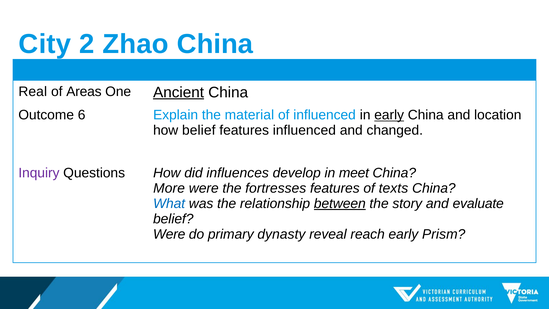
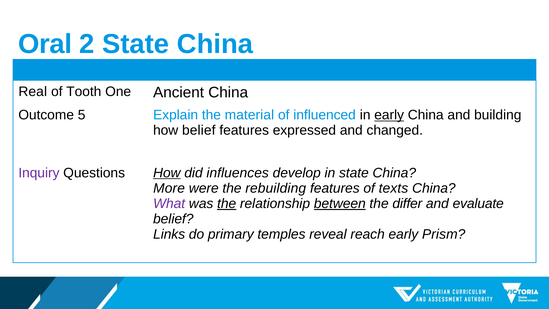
City: City -> Oral (45, 44)
2 Zhao: Zhao -> State (136, 44)
Areas: Areas -> Tooth (84, 91)
Ancient underline: present -> none (179, 92)
6: 6 -> 5 (82, 115)
location: location -> building (498, 115)
features influenced: influenced -> expressed (304, 130)
How underline: none -> present (167, 173)
in meet: meet -> state (354, 173)
fortresses: fortresses -> rebuilding (276, 188)
What colour: blue -> purple (169, 203)
the underline: none -> present (227, 203)
story: story -> differ (407, 203)
Were: Were -> Links (169, 234)
dynasty: dynasty -> temples (281, 234)
